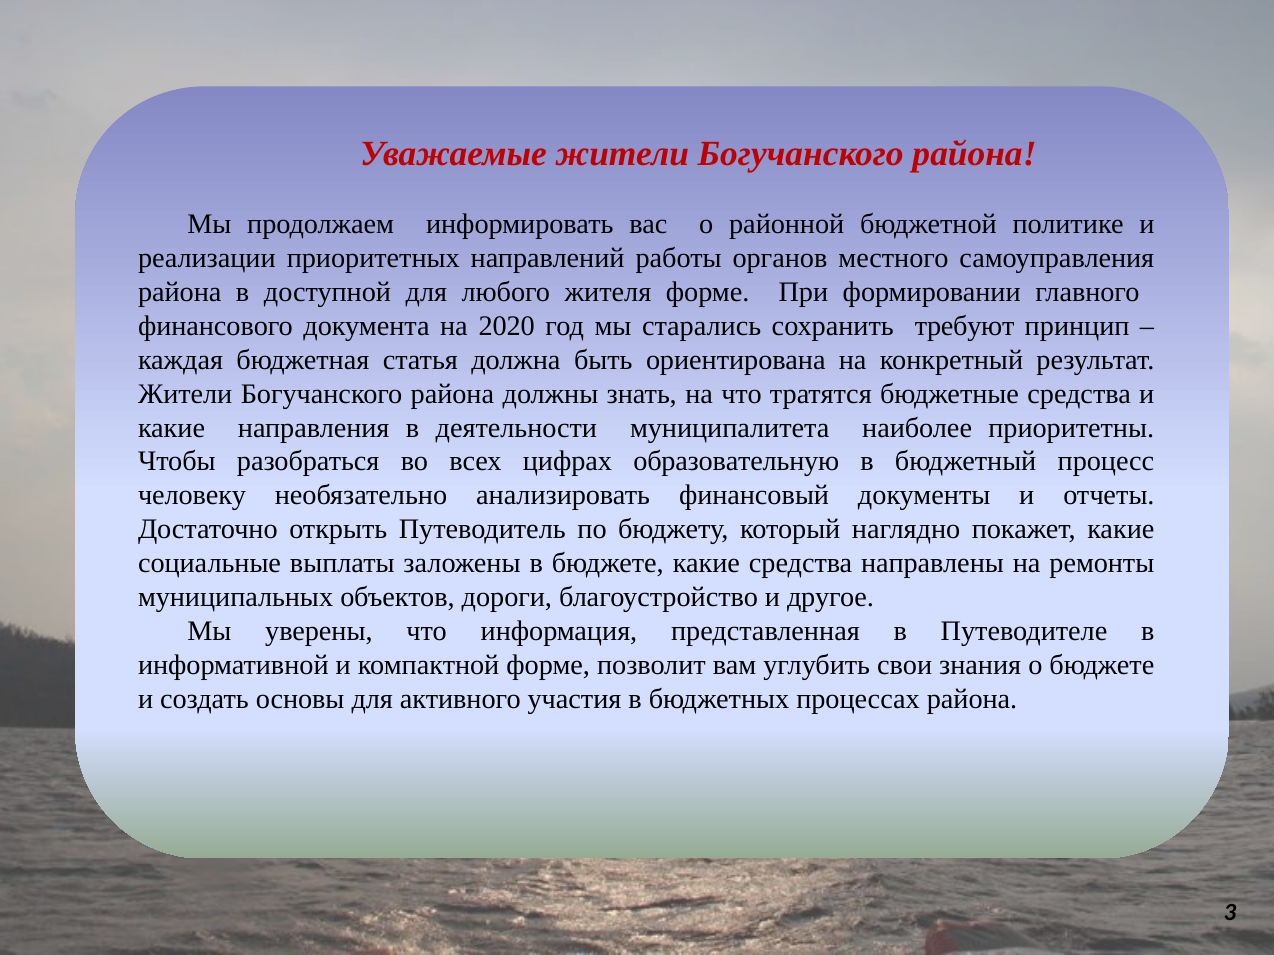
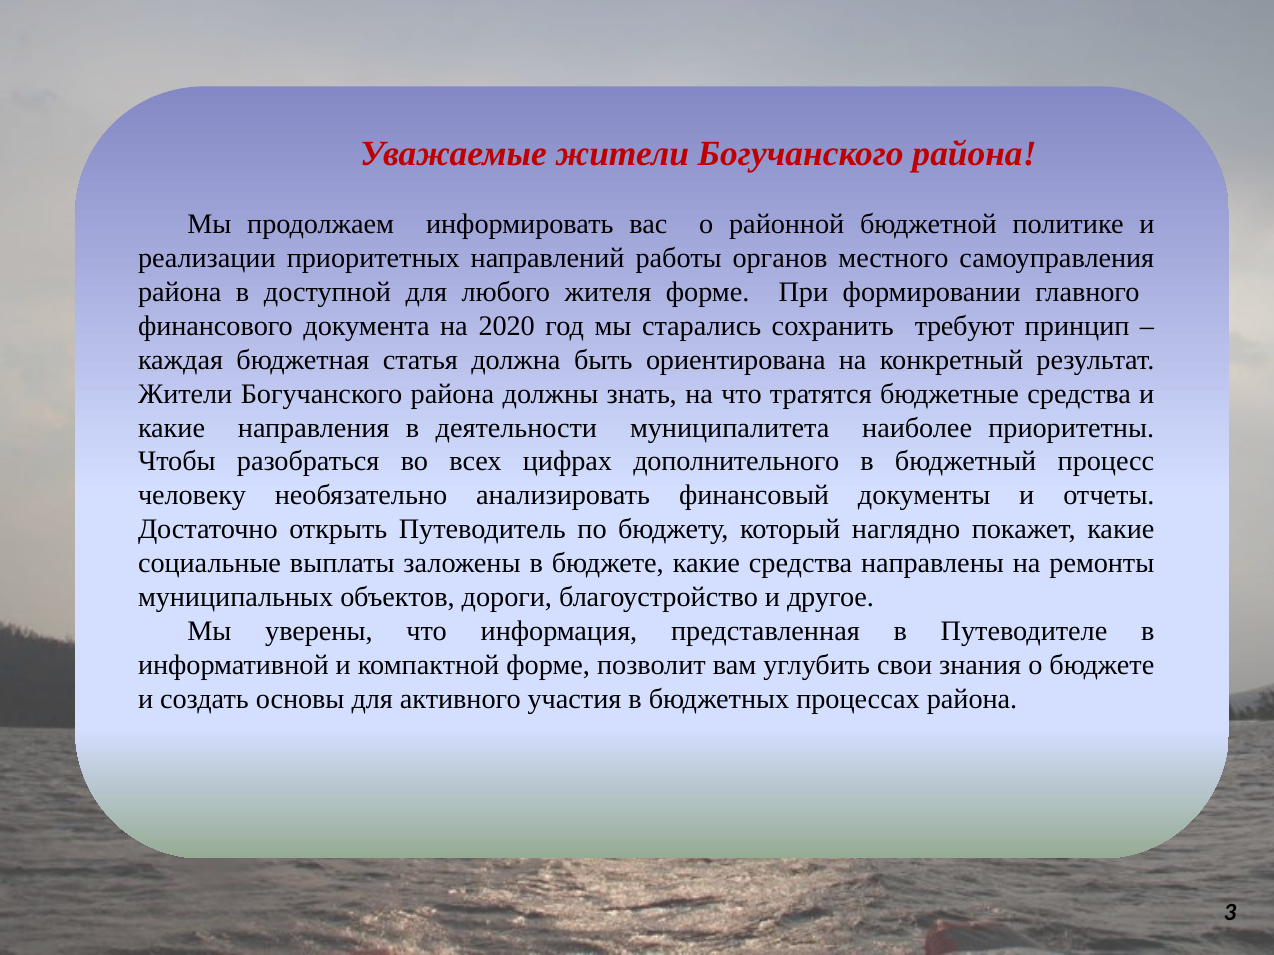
образовательную: образовательную -> дополнительного (736, 462)
